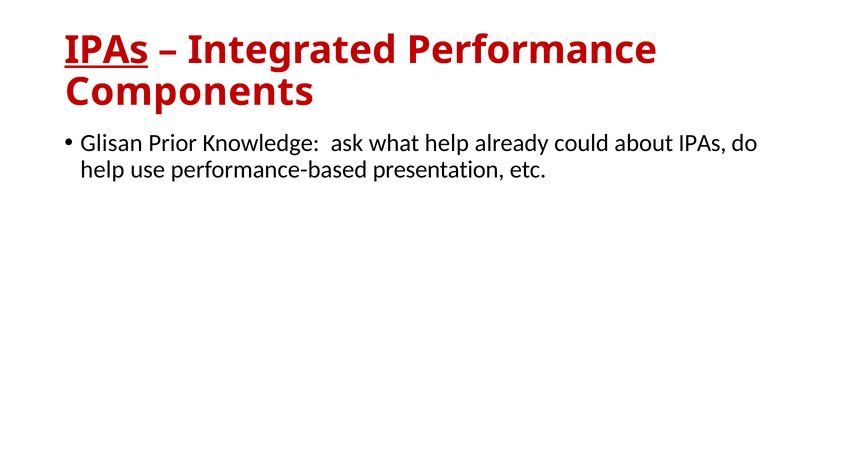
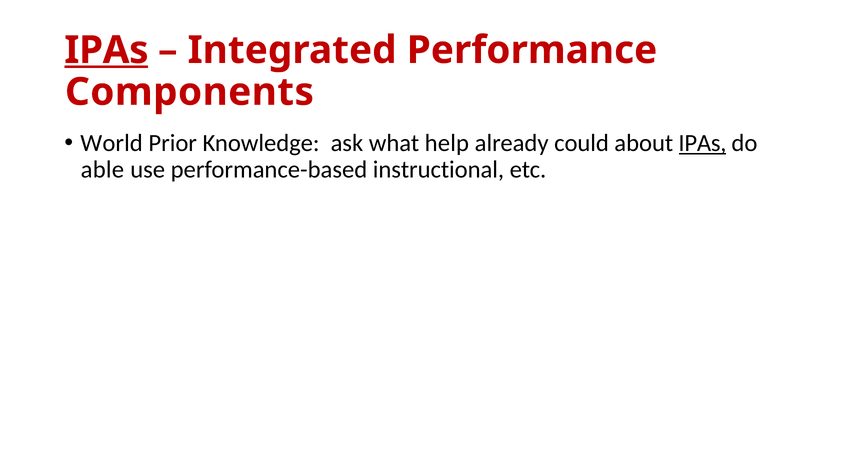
Glisan: Glisan -> World (112, 143)
IPAs underline: none -> present (702, 143)
help: help -> able (102, 170)
presentation: presentation -> instructional (438, 170)
